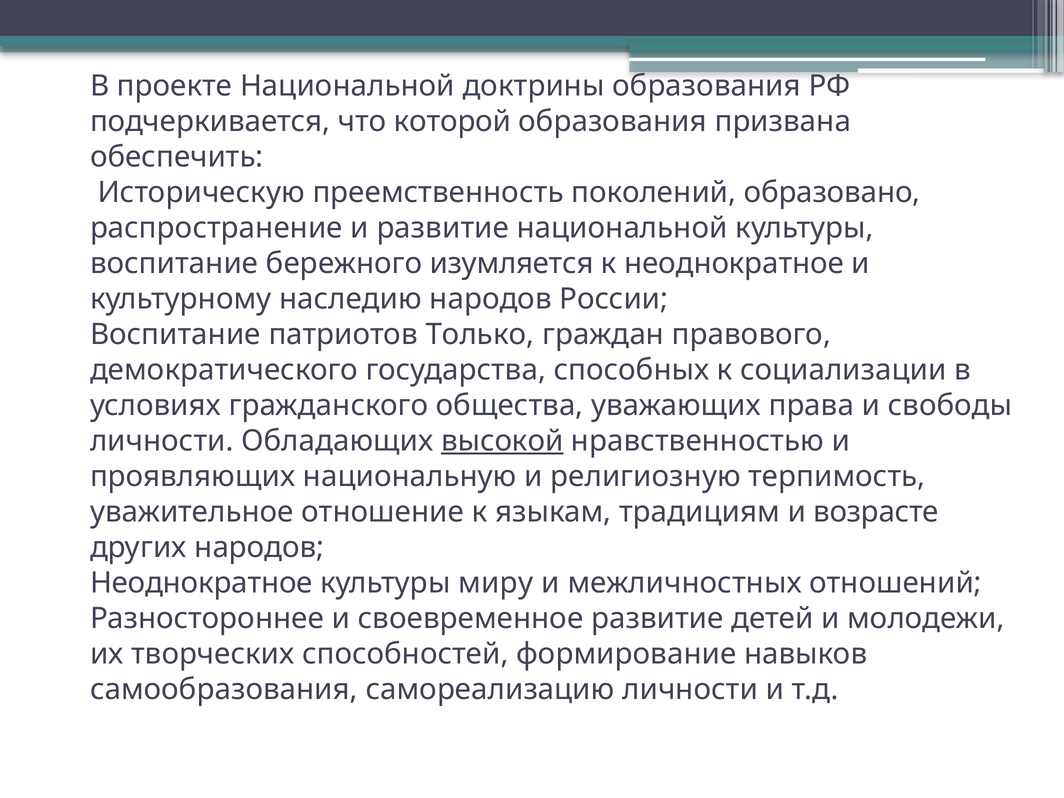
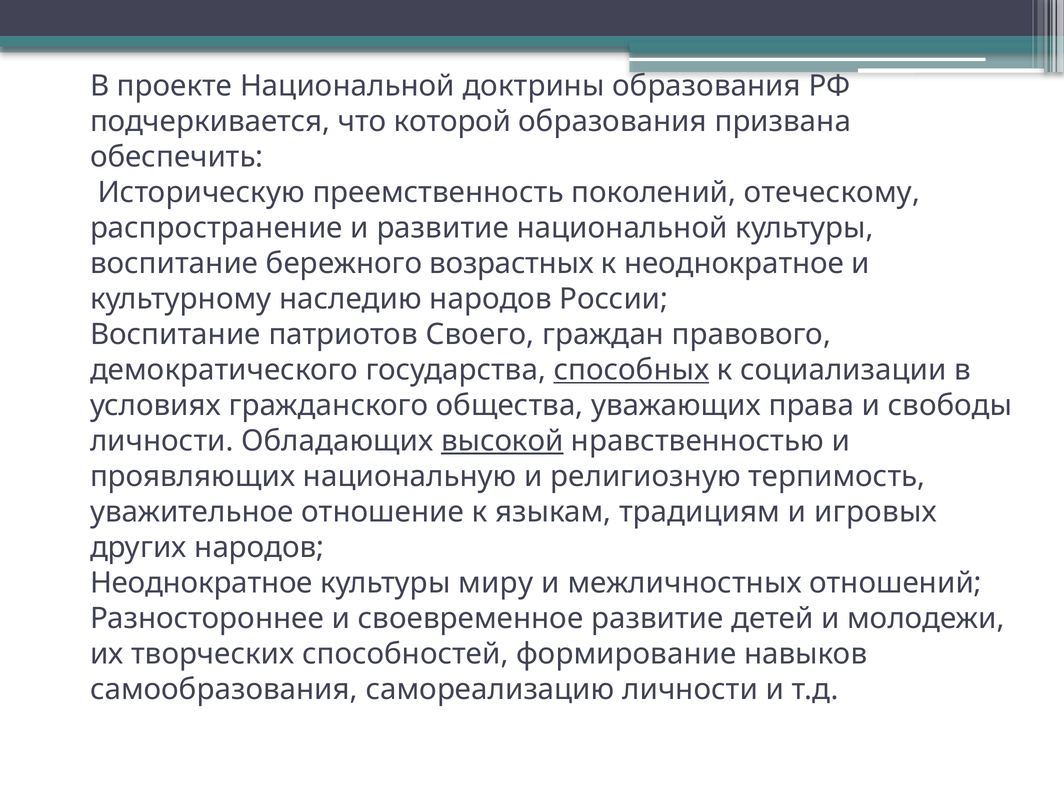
образовано: образовано -> отеческому (832, 193)
изумляется: изумляется -> возрастных (512, 263)
Только: Только -> Своего (480, 334)
способных underline: none -> present (631, 370)
возрасте: возрасте -> игровых (876, 512)
